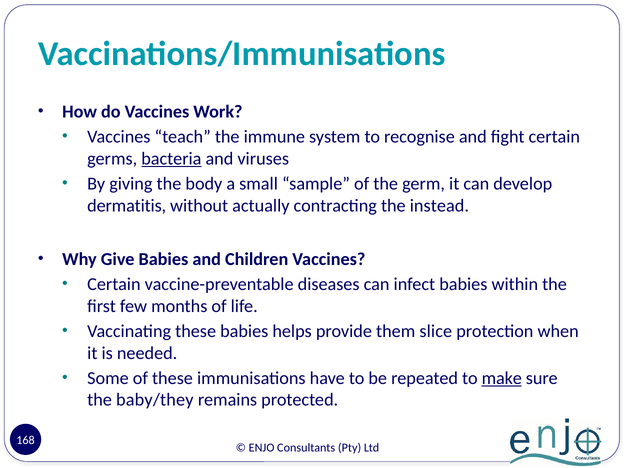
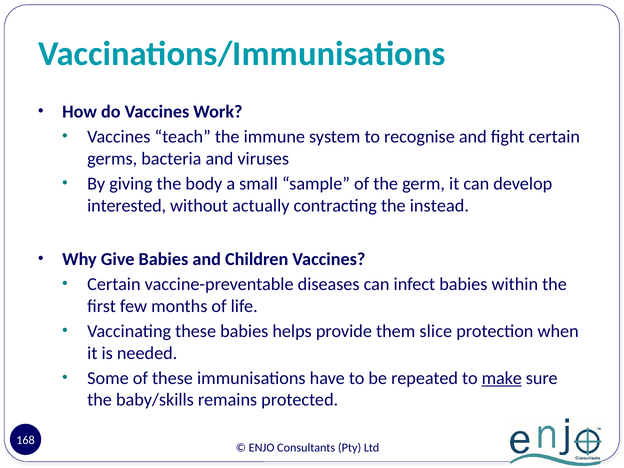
bacteria underline: present -> none (171, 159)
dermatitis: dermatitis -> interested (127, 206)
baby/they: baby/they -> baby/skills (155, 400)
